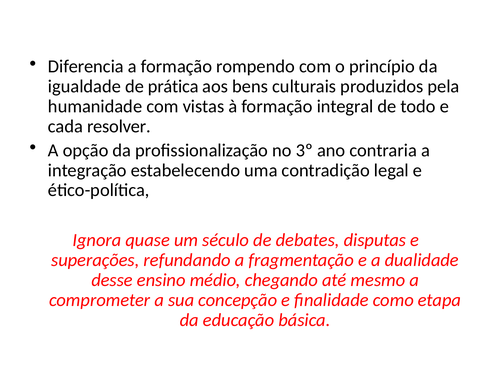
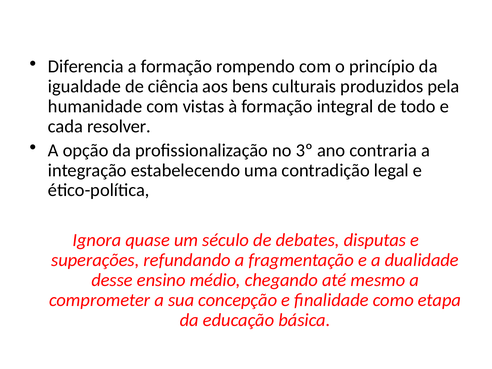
prática: prática -> ciência (173, 87)
